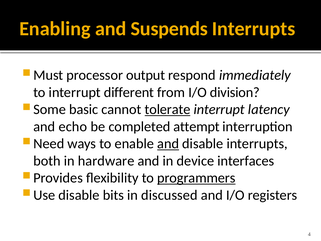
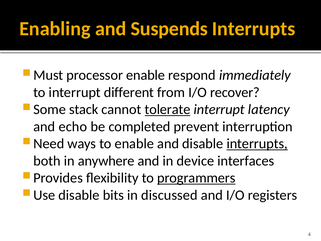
processor output: output -> enable (146, 75)
division: division -> recover (235, 92)
basic: basic -> stack (84, 109)
attempt: attempt -> prevent (196, 126)
and underline: present -> none (168, 144)
interrupts underline: none -> present (257, 144)
hardware: hardware -> anywhere (106, 161)
